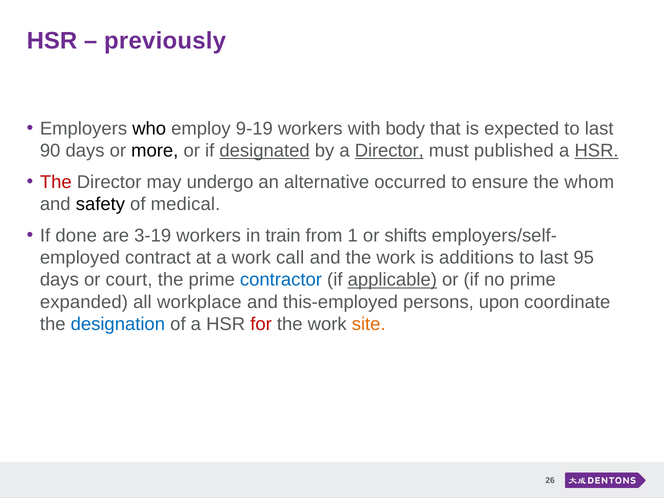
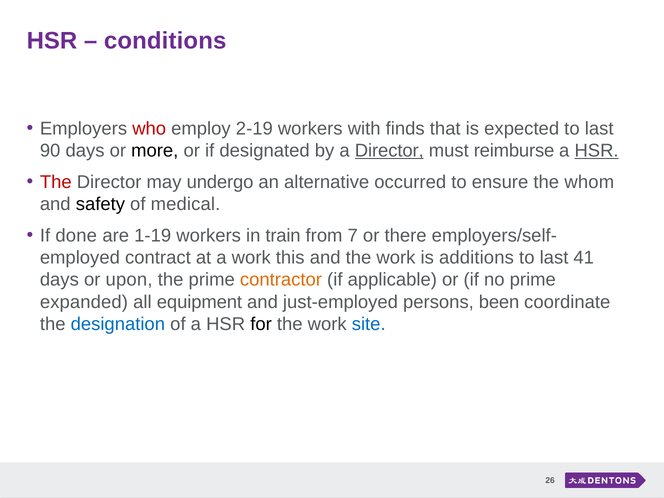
previously: previously -> conditions (165, 41)
who colour: black -> red (149, 129)
9-19: 9-19 -> 2-19 (254, 129)
body: body -> finds (405, 129)
designated underline: present -> none (265, 151)
published: published -> reimburse (514, 151)
3-19: 3-19 -> 1-19 (153, 236)
1: 1 -> 7 (353, 236)
shifts: shifts -> there (406, 236)
call: call -> this (290, 258)
95: 95 -> 41 (584, 258)
court: court -> upon (129, 280)
contractor colour: blue -> orange (281, 280)
applicable underline: present -> none (392, 280)
workplace: workplace -> equipment (199, 302)
this-employed: this-employed -> just-employed (340, 302)
upon: upon -> been (499, 302)
for colour: red -> black (261, 324)
site colour: orange -> blue (369, 324)
